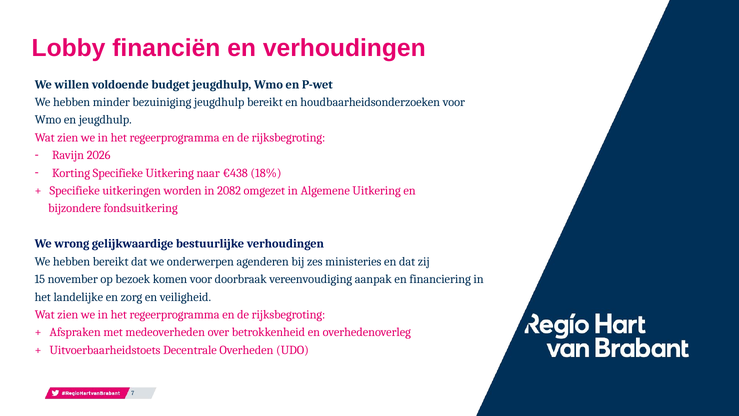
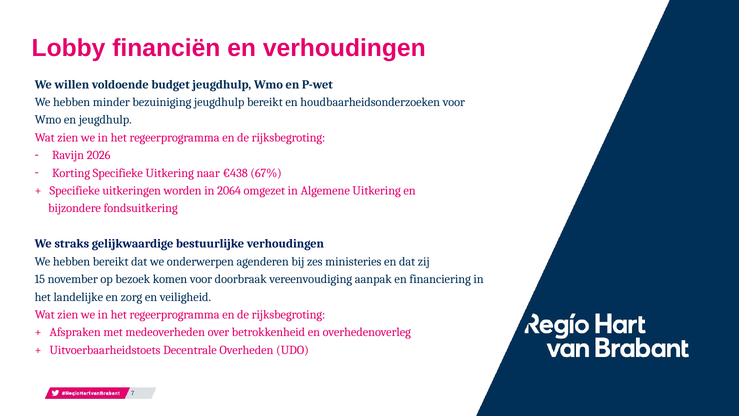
18%: 18% -> 67% (266, 173)
2082: 2082 -> 2064 (229, 191)
wrong: wrong -> straks (72, 244)
